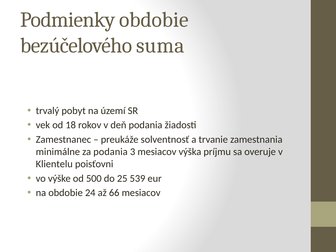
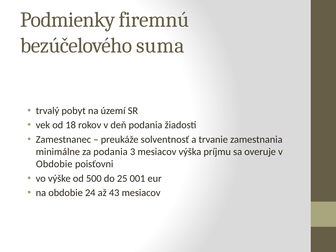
Podmienky obdobie: obdobie -> firemnú (154, 20)
Klientelu: Klientelu -> Obdobie (54, 164)
539: 539 -> 001 (137, 178)
66: 66 -> 43 (114, 193)
